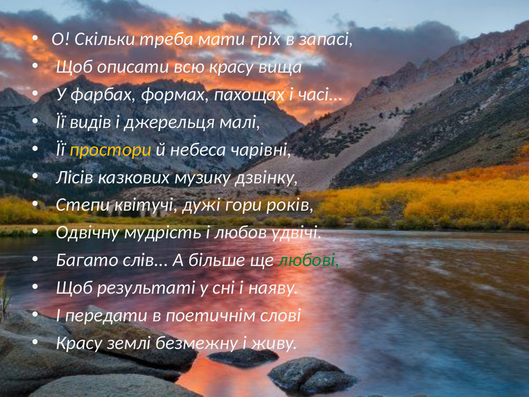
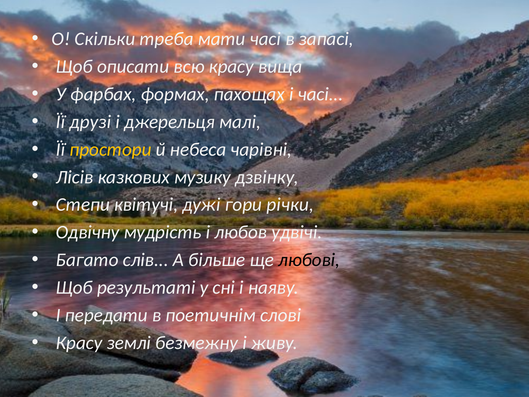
мати гріх: гріх -> часі (265, 39)
видів: видів -> друзі (90, 122)
років: років -> річки (290, 205)
любові colour: green -> black (309, 260)
